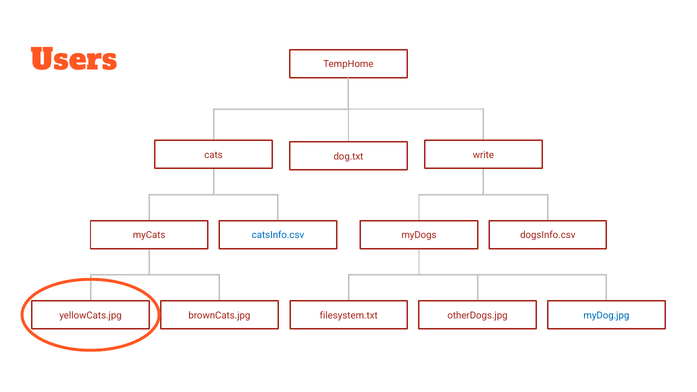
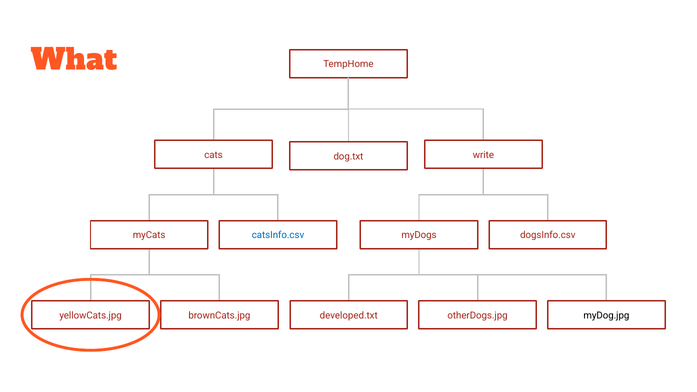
Users: Users -> What (74, 60)
filesystem.txt: filesystem.txt -> developed.txt (349, 316)
myDog.jpg colour: blue -> black (606, 316)
